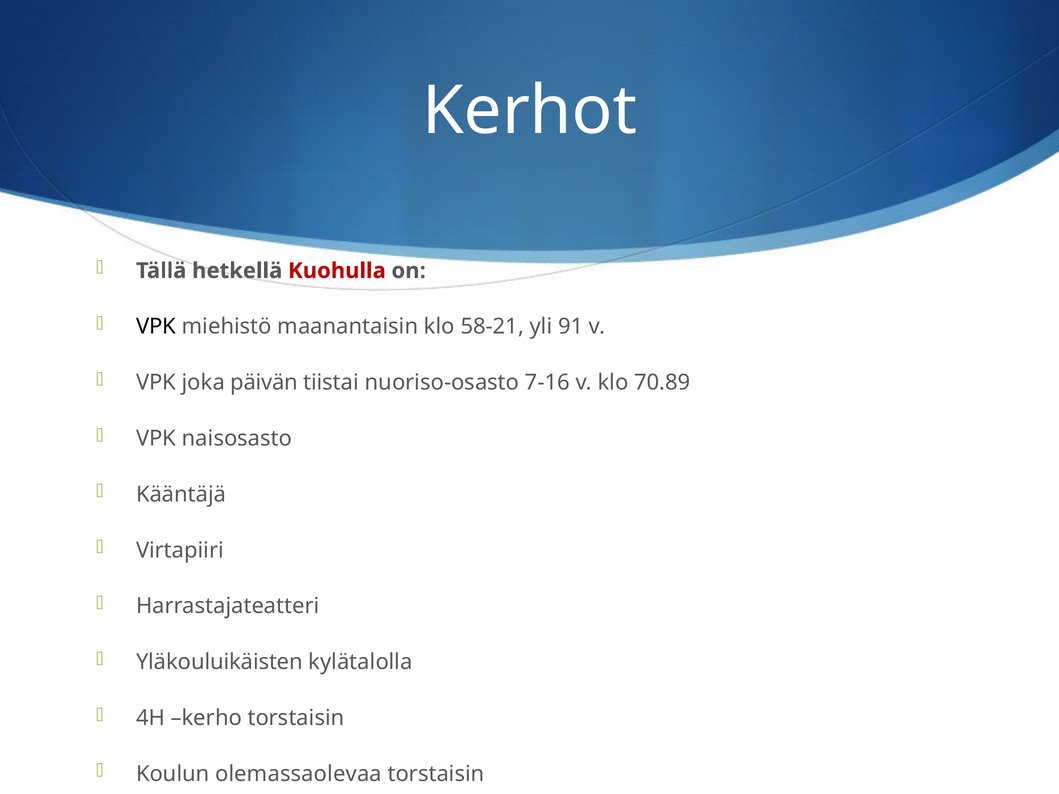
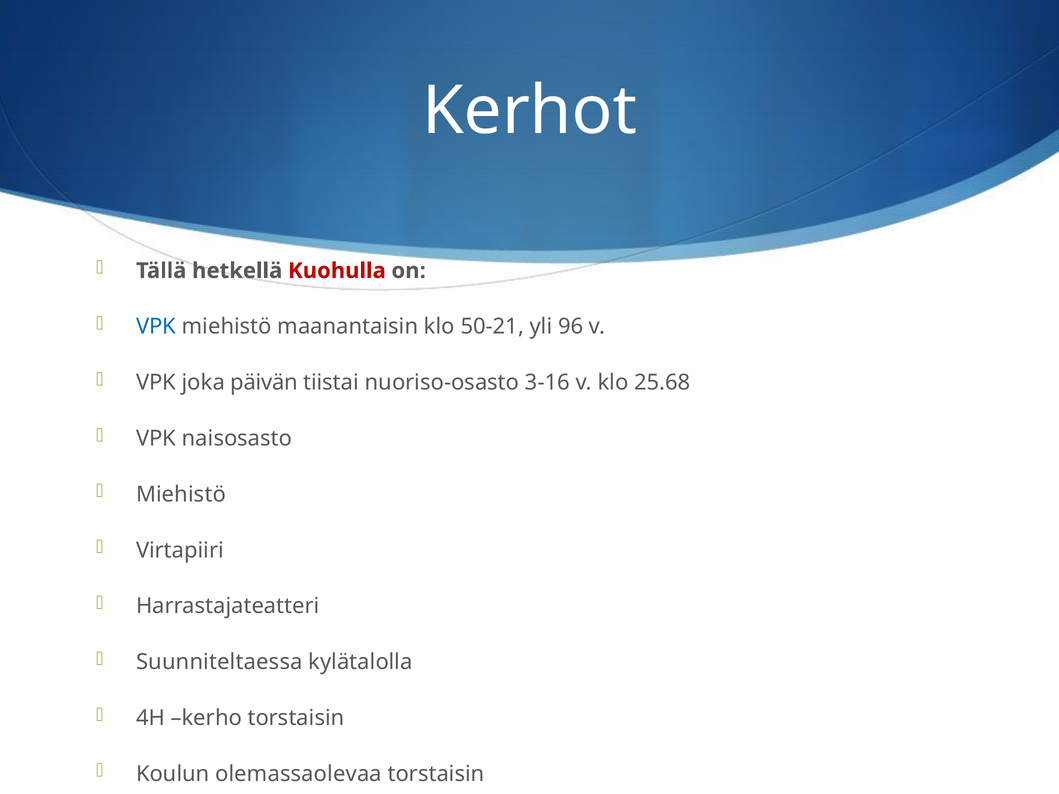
VPK colour: black -> blue (156, 327)
58-21: 58-21 -> 50-21 (492, 327)
91: 91 -> 96 (571, 327)
7-16: 7-16 -> 3-16 (547, 383)
70.89: 70.89 -> 25.68 (662, 383)
Kääntäjä: Kääntäjä -> Miehistö (181, 494)
Yläkouluikäisten: Yläkouluikäisten -> Suunniteltaessa (219, 662)
